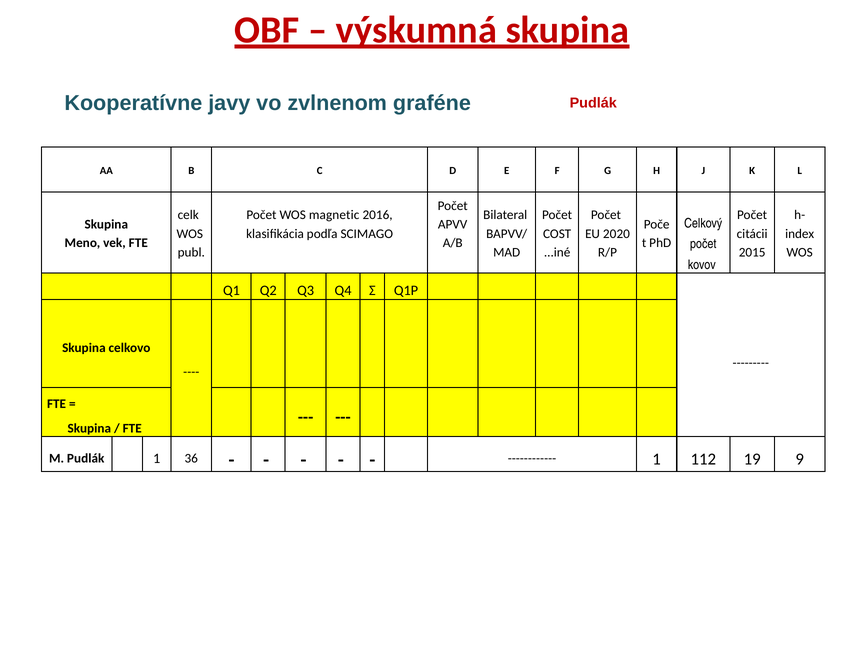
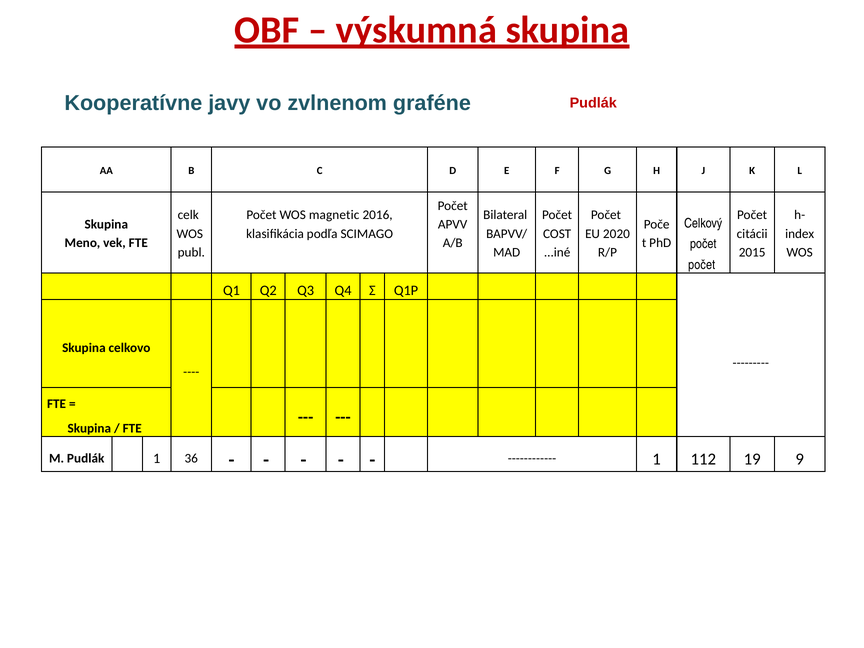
kovov: kovov -> počet (702, 265)
